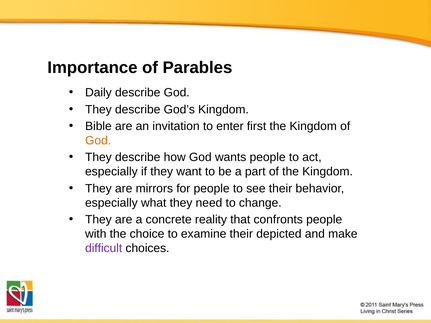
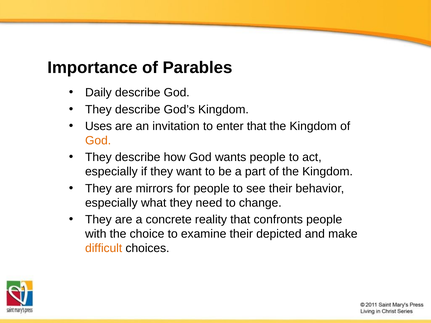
Bible: Bible -> Uses (98, 126)
enter first: first -> that (257, 126)
difficult colour: purple -> orange (104, 248)
